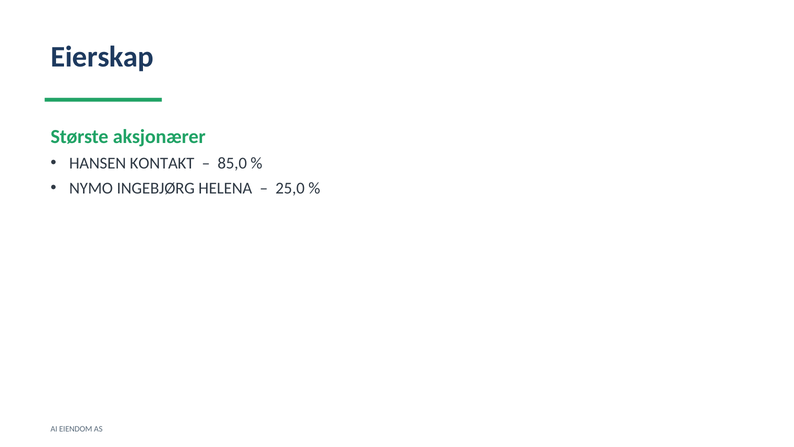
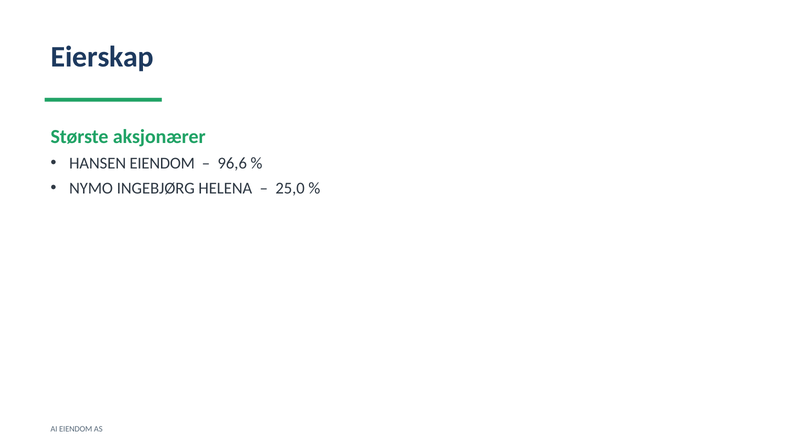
HANSEN KONTAKT: KONTAKT -> EIENDOM (162, 163)
85,0: 85,0 -> 96,6 (232, 163)
